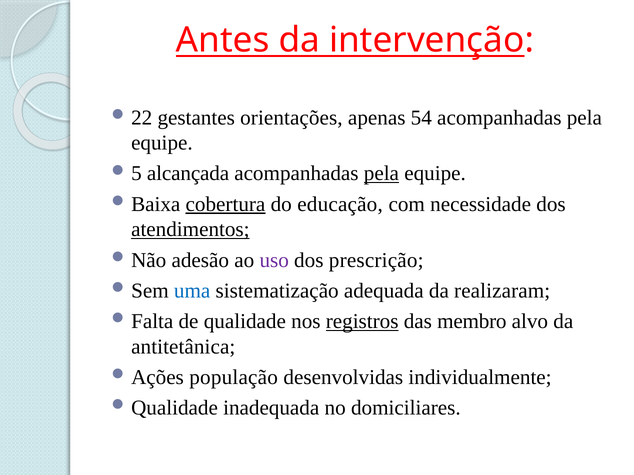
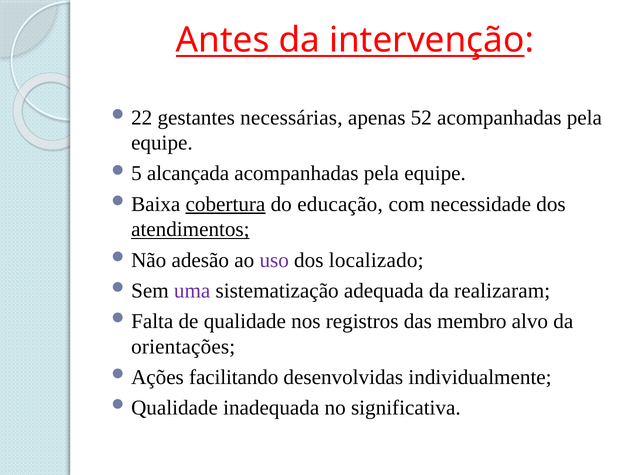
orientações: orientações -> necessárias (291, 118)
54: 54 -> 52 (421, 118)
pela underline: present -> none (381, 174)
prescrição: prescrição -> localizado (376, 260)
uma colour: blue -> purple (192, 291)
registros underline: present -> none (362, 322)
antitetânica: antitetânica -> orientações (183, 347)
população: população -> facilitando (234, 378)
domiciliares: domiciliares -> significativa (406, 408)
